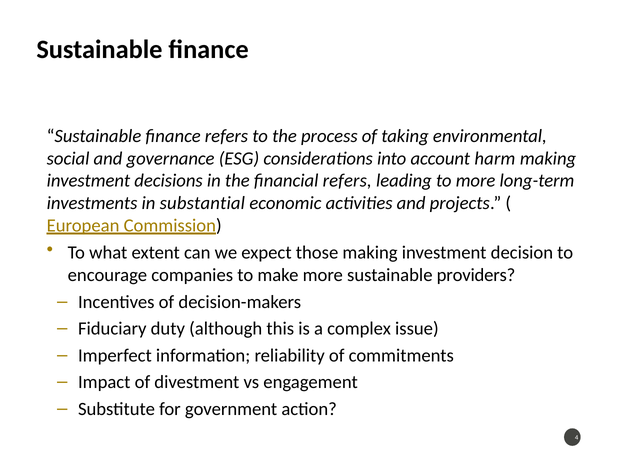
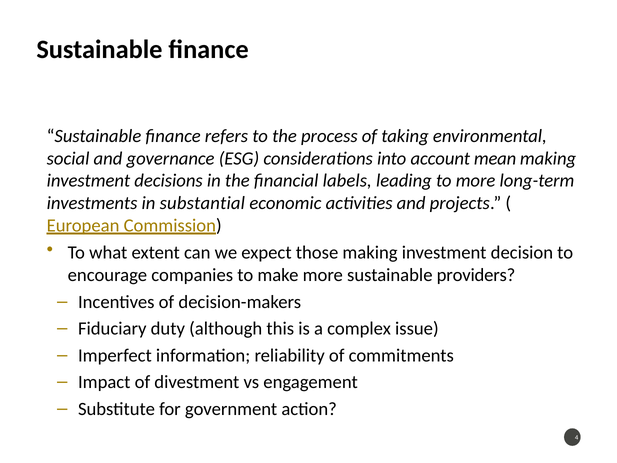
harm: harm -> mean (495, 158)
financial refers: refers -> labels (347, 181)
